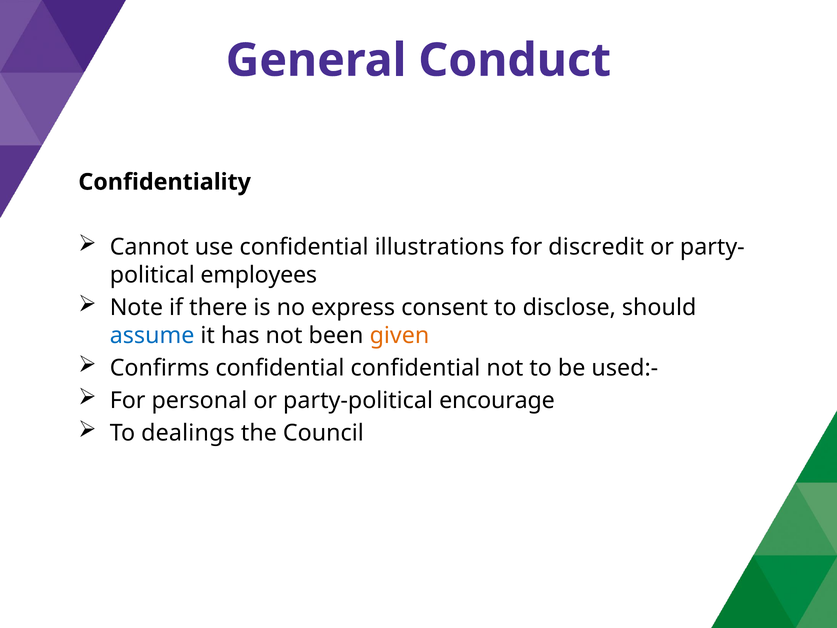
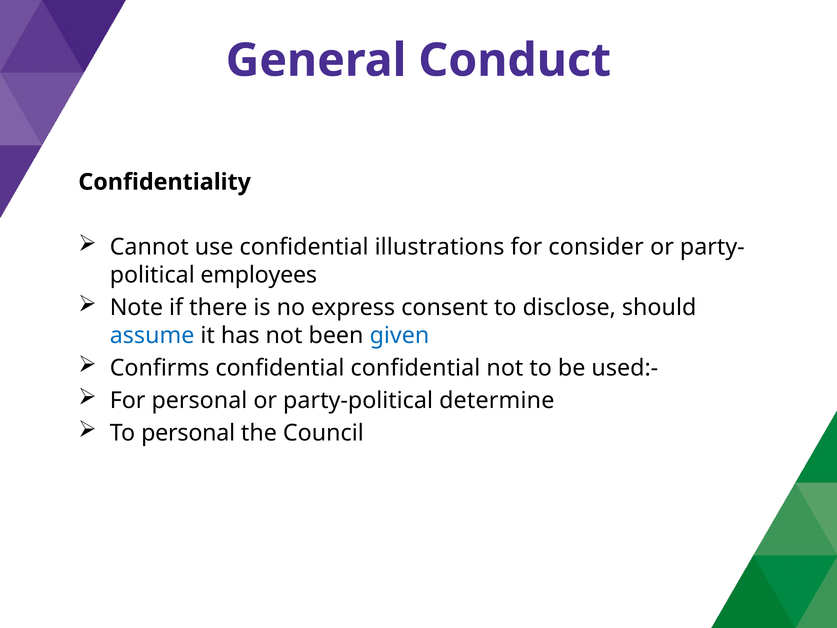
discredit: discredit -> consider (596, 247)
given colour: orange -> blue (399, 335)
encourage: encourage -> determine (497, 401)
To dealings: dealings -> personal (188, 433)
